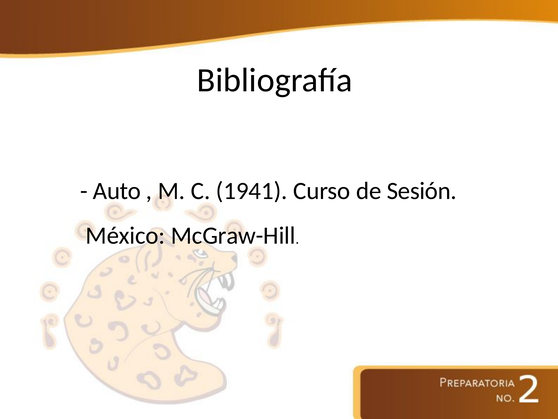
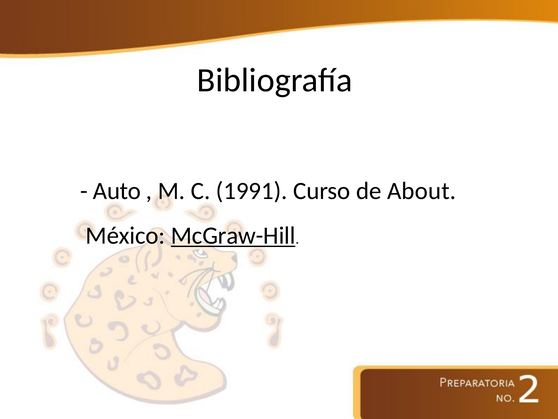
1941: 1941 -> 1991 (252, 191)
Sesión: Sesión -> About (422, 191)
McGraw-Hill underline: none -> present (233, 235)
